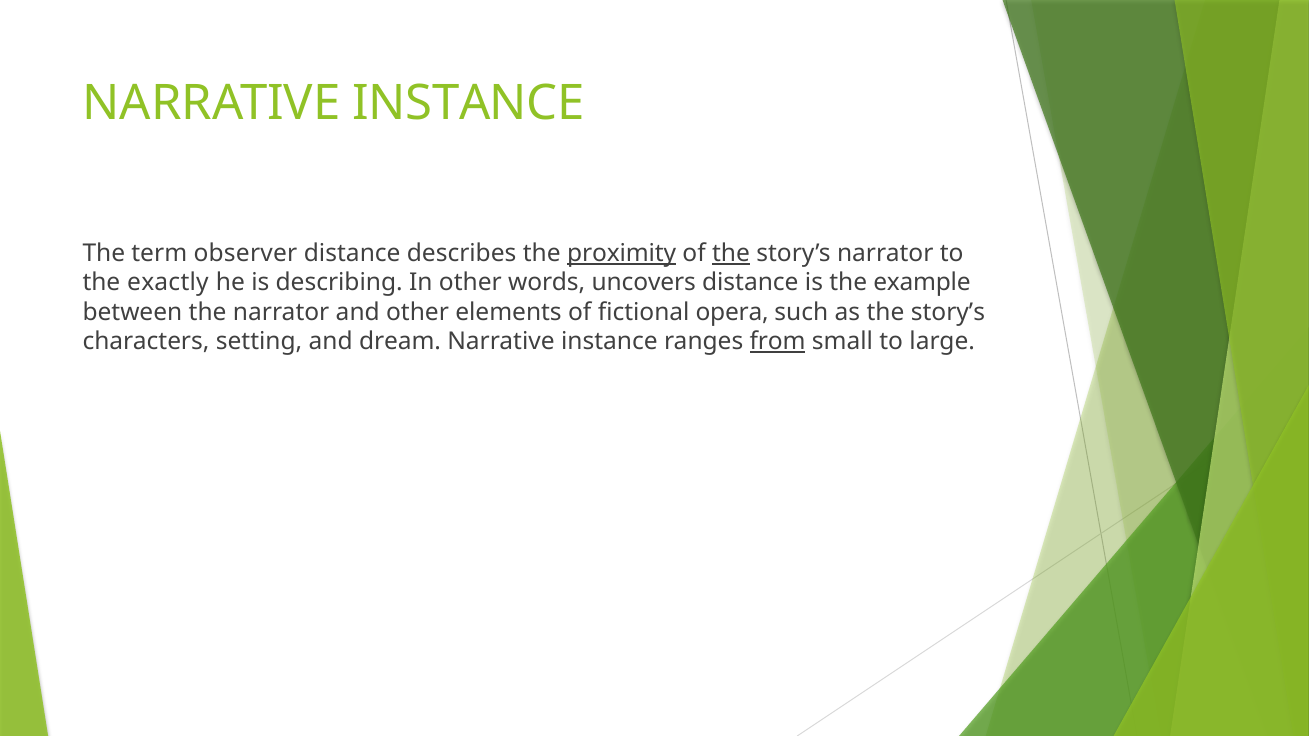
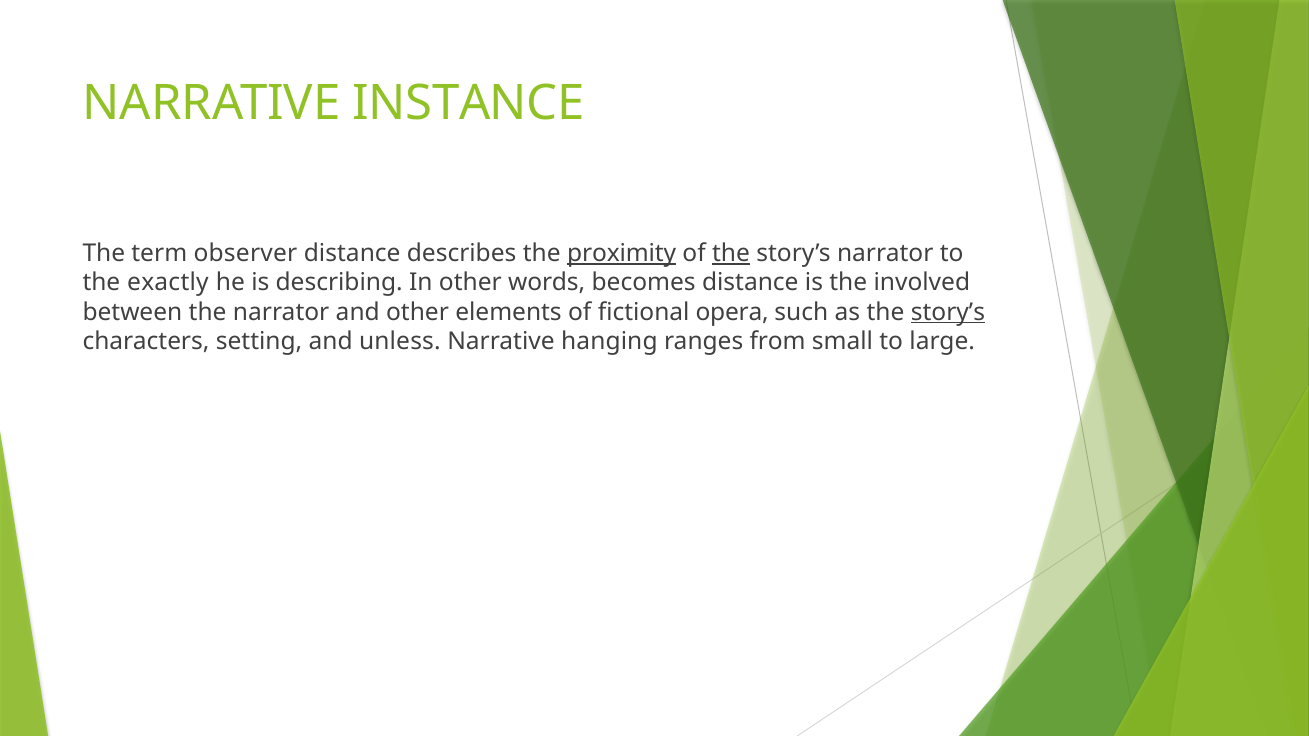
uncovers: uncovers -> becomes (644, 283)
example: example -> involved (922, 283)
story’s underline: none -> present (948, 312)
dream: dream -> unless (400, 342)
instance: instance -> hanging (609, 342)
from underline: present -> none (778, 342)
